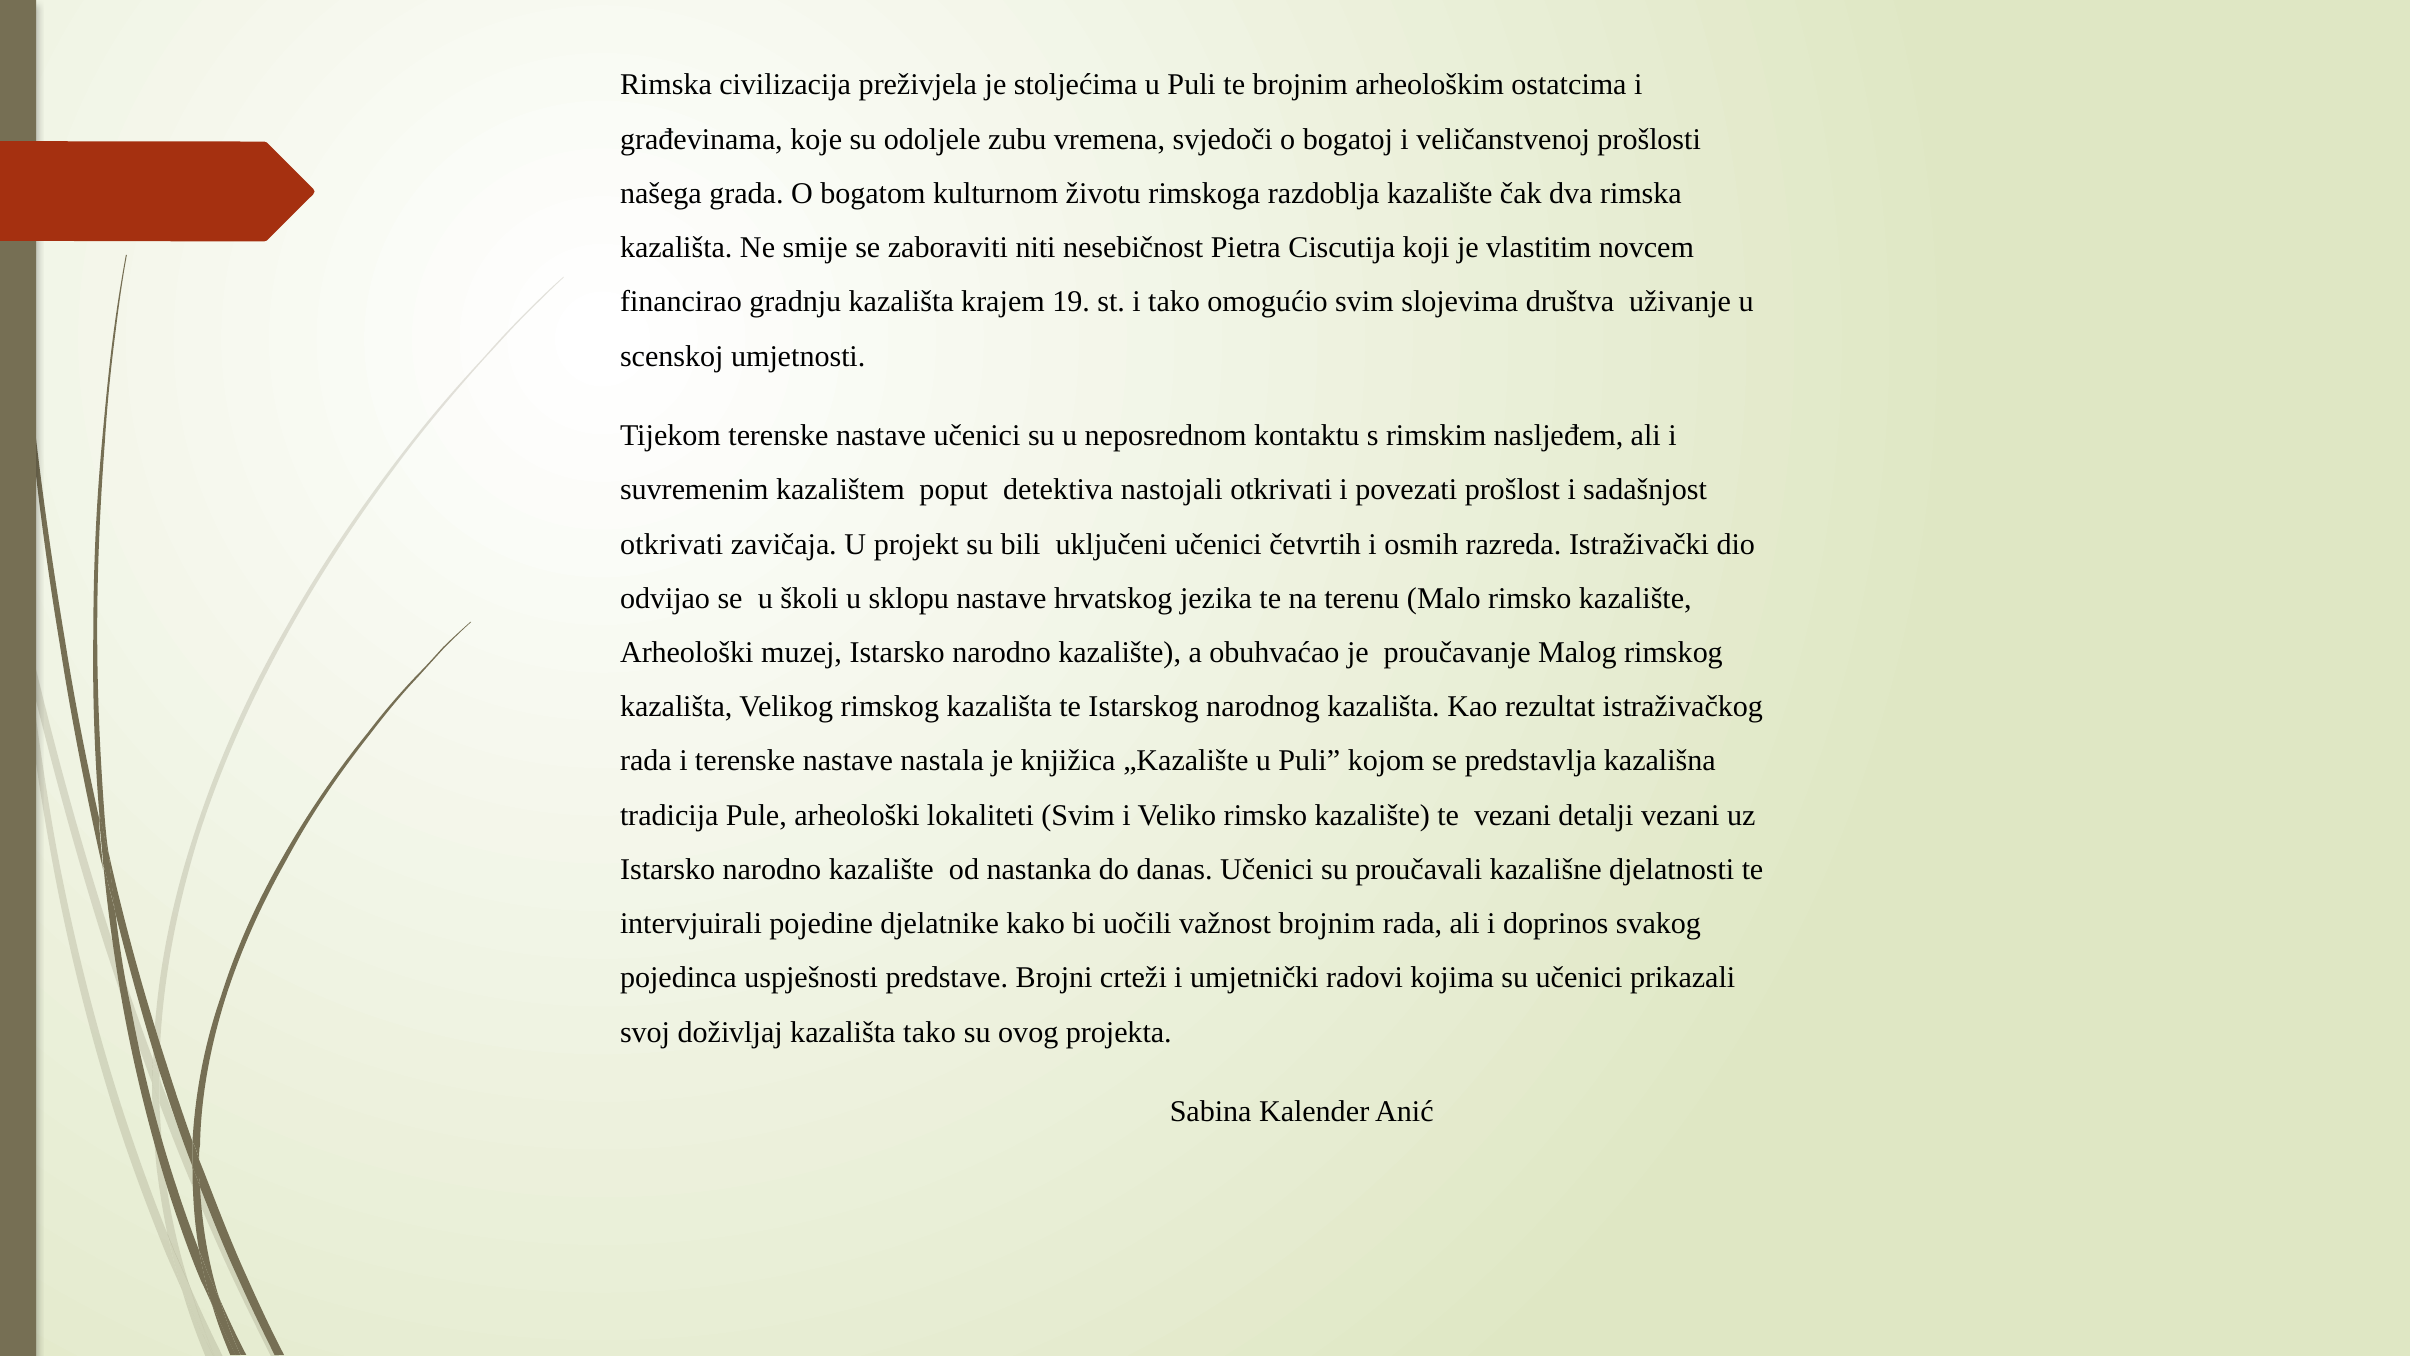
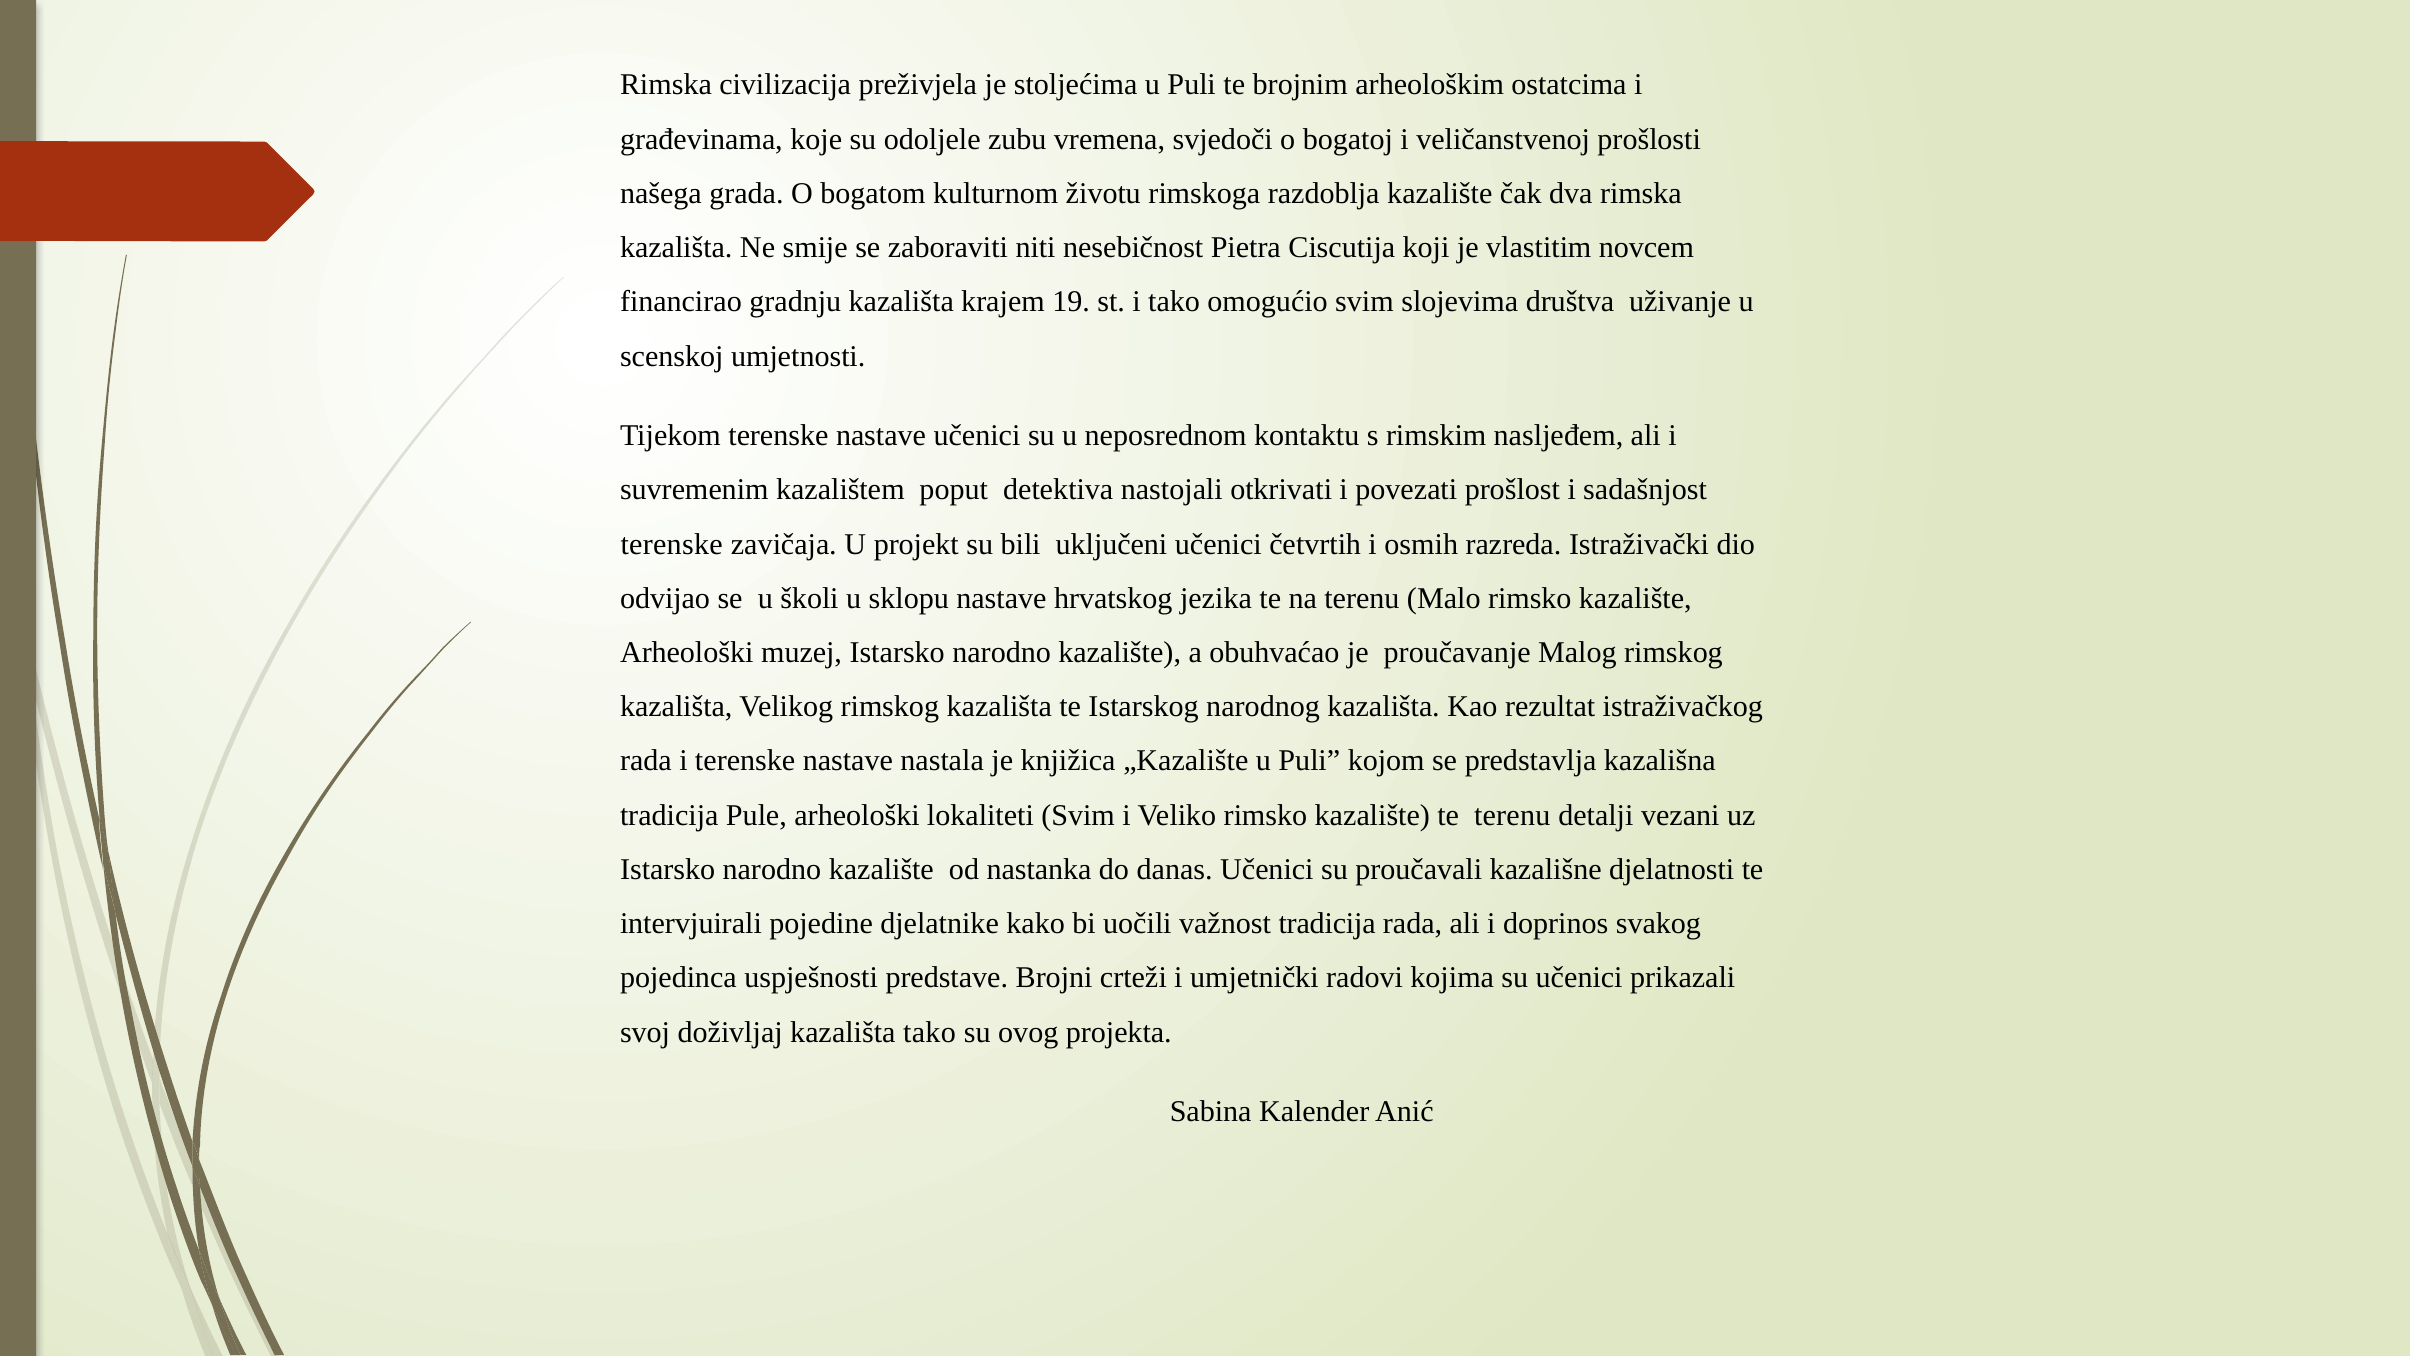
otkrivati: otkrivati -> terenske (672, 544)
te vezani: vezani -> terenu (1512, 815)
važnost brojnim: brojnim -> tradicija (1327, 923)
